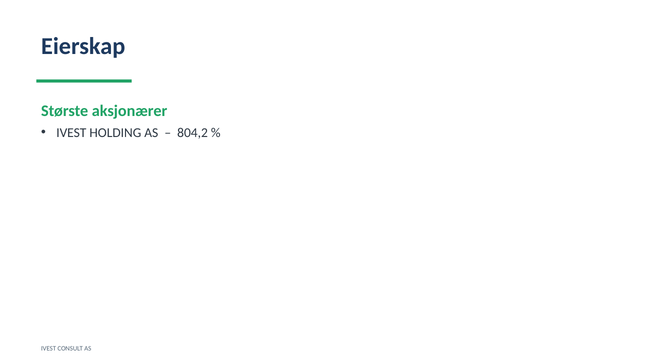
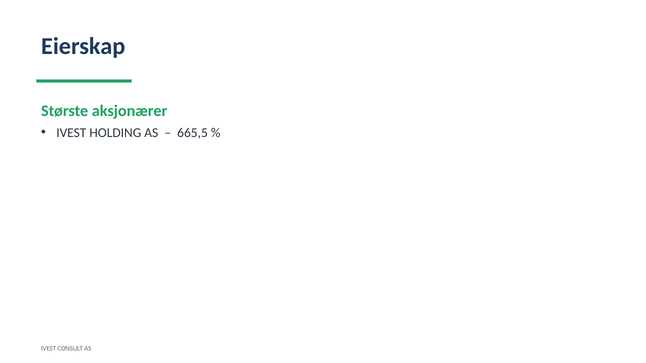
804,2: 804,2 -> 665,5 (193, 133)
